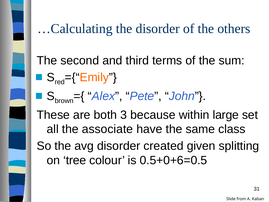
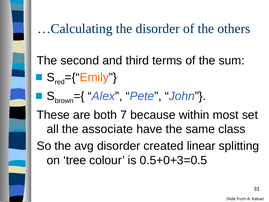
3: 3 -> 7 (124, 115)
large: large -> most (226, 115)
given: given -> linear (201, 146)
0.5+0+6=0.5: 0.5+0+6=0.5 -> 0.5+0+3=0.5 (173, 160)
